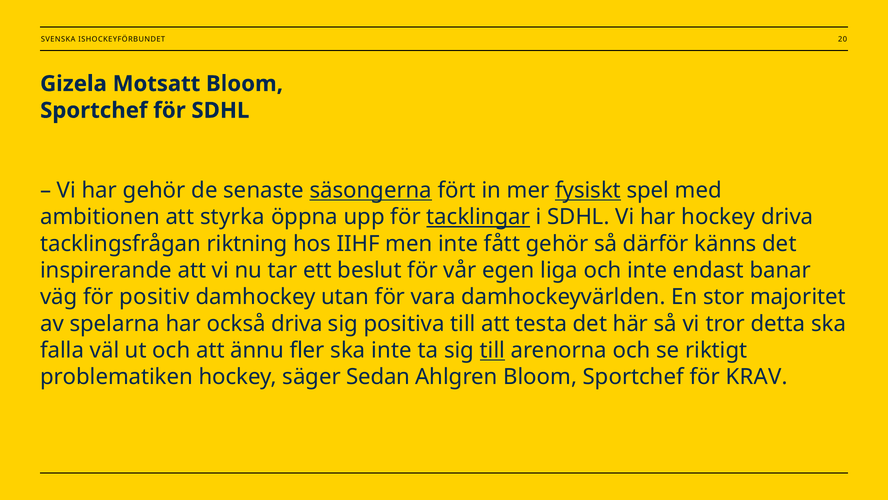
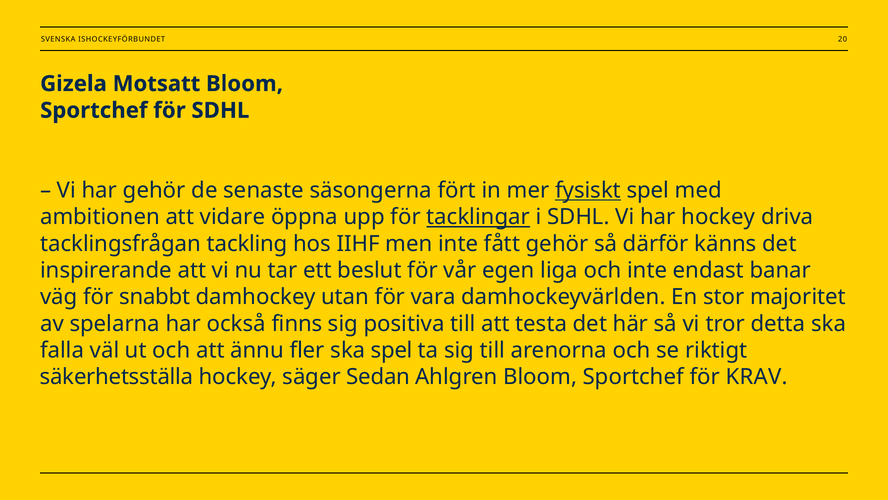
säsongerna underline: present -> none (371, 190)
styrka: styrka -> vidare (232, 217)
riktning: riktning -> tackling (247, 244)
positiv: positiv -> snabbt (155, 297)
också driva: driva -> finns (297, 323)
ska inte: inte -> spel (392, 350)
till underline: present -> none (492, 350)
problematiken: problematiken -> säkerhetsställa (117, 377)
